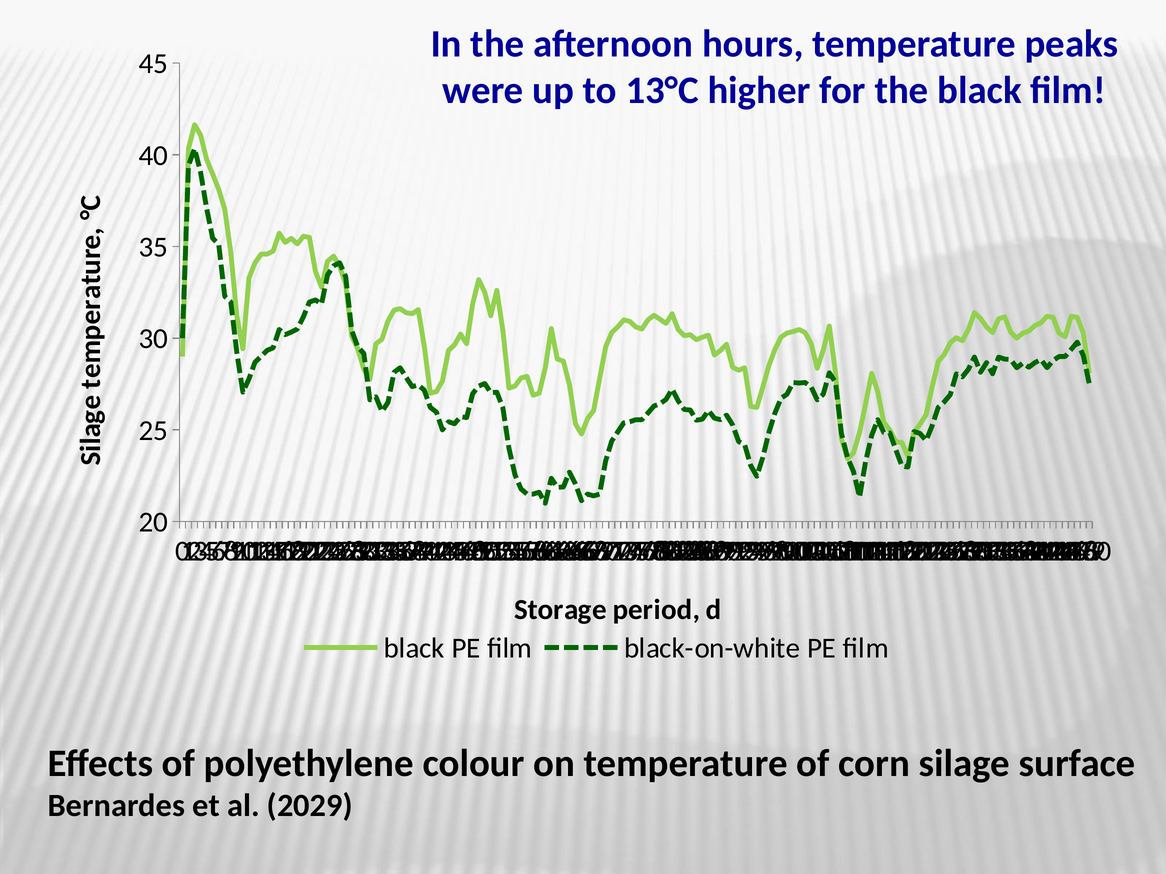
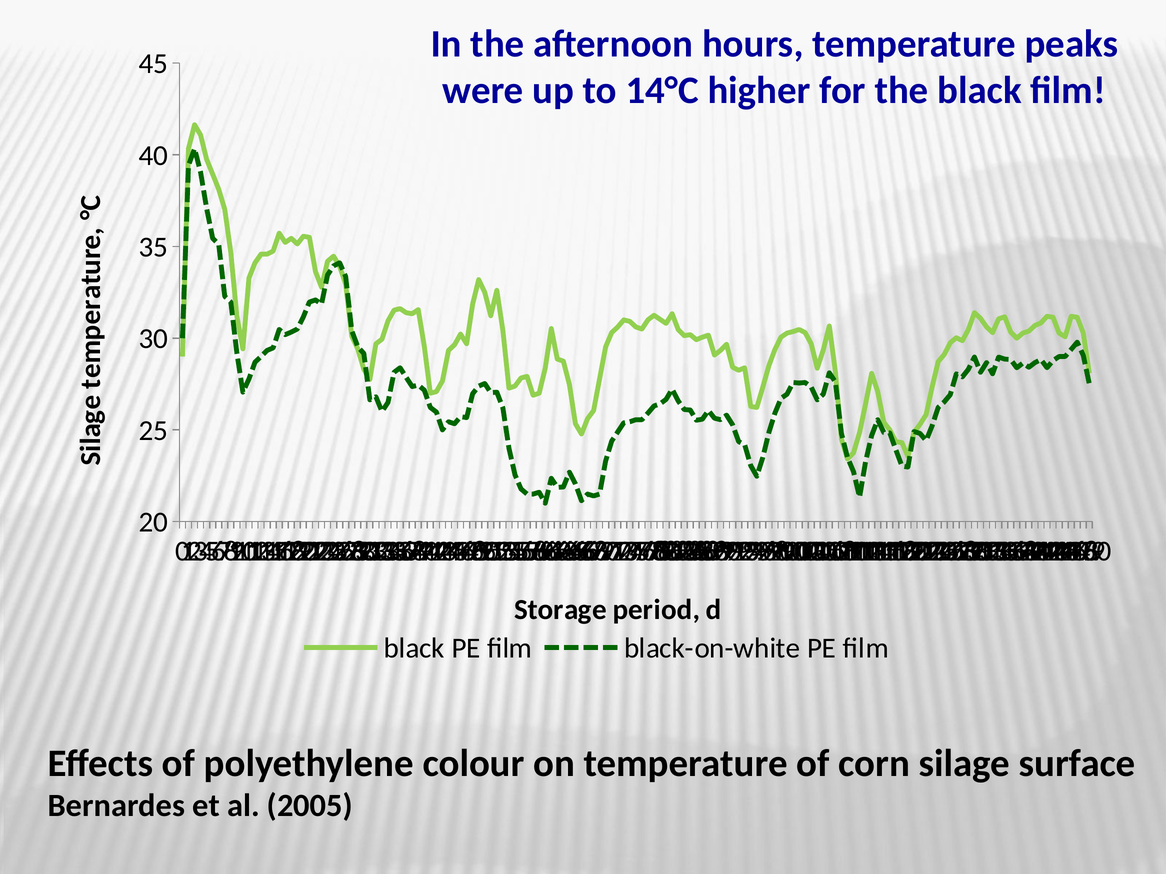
13°C: 13°C -> 14°C (662, 90)
2029: 2029 -> 2005 (310, 806)
